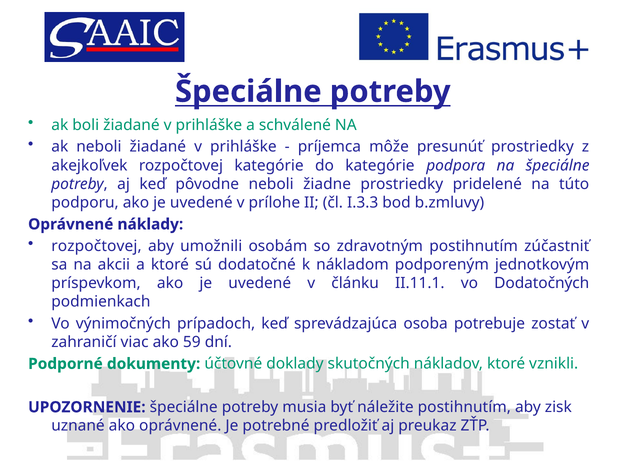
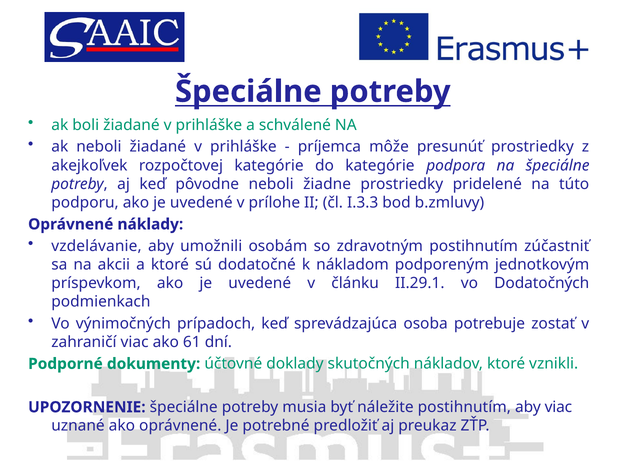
rozpočtovej: rozpočtovej -> vzdelávanie (97, 246)
II.11.1: II.11.1 -> II.29.1 (420, 283)
59: 59 -> 61 (192, 342)
aby zisk: zisk -> viac (558, 407)
